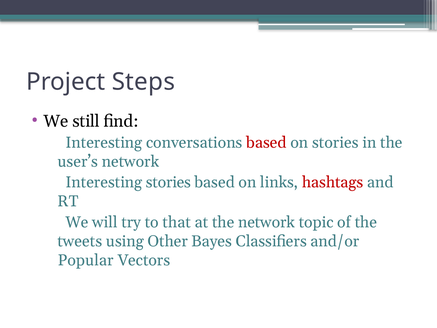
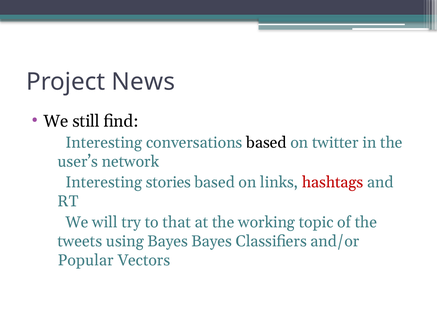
Steps: Steps -> News (143, 82)
based colour: red -> black (266, 142)
on stories: stories -> twitter (335, 142)
the network: network -> working (267, 222)
using Other: Other -> Bayes (168, 241)
